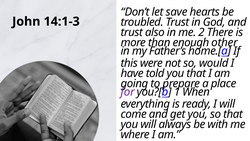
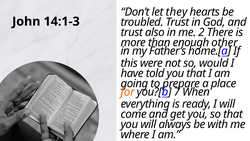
save: save -> they (177, 12)
for colour: purple -> orange (128, 92)
1: 1 -> 7 (177, 92)
